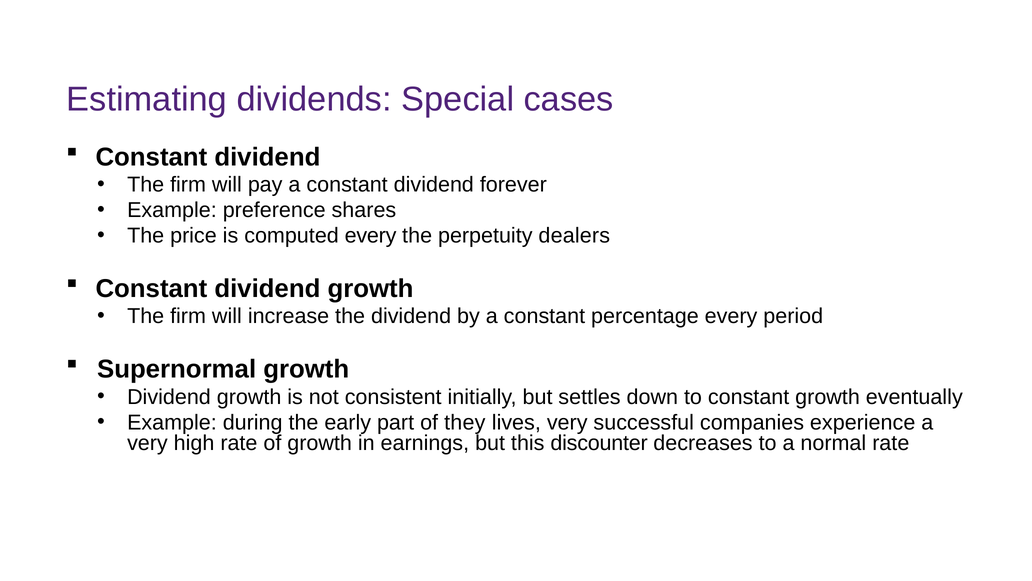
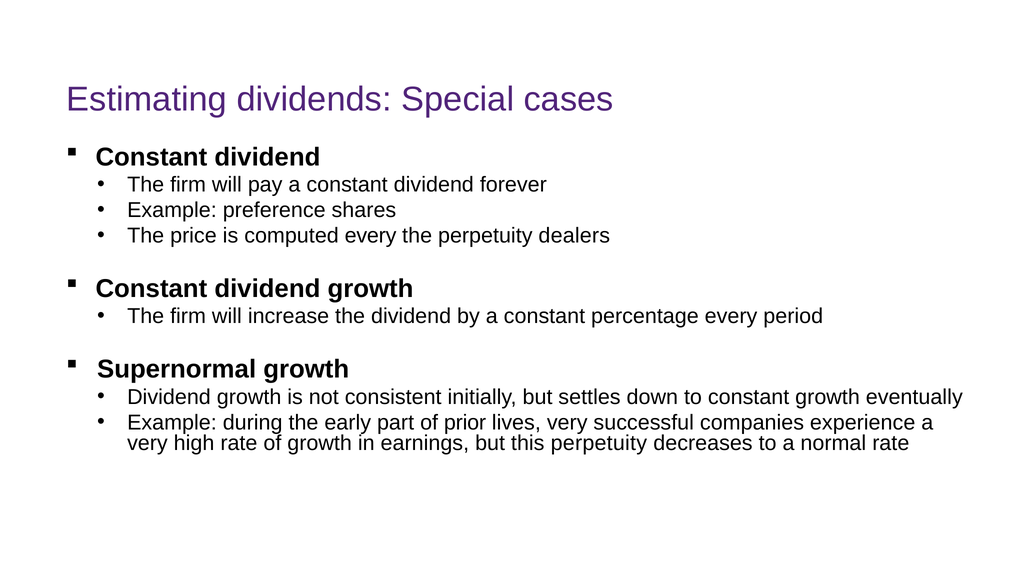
they: they -> prior (465, 422)
this discounter: discounter -> perpetuity (599, 443)
